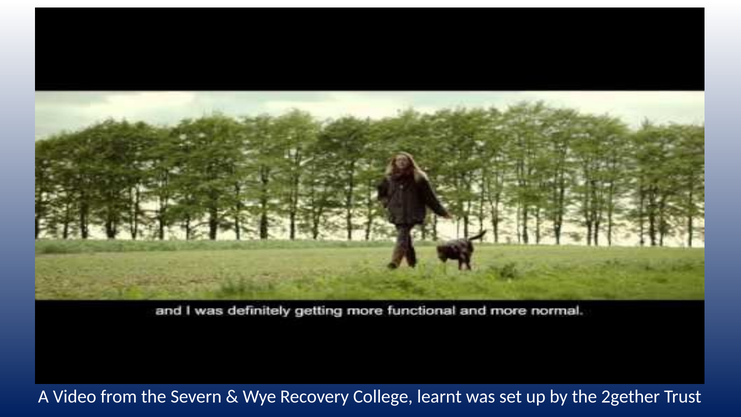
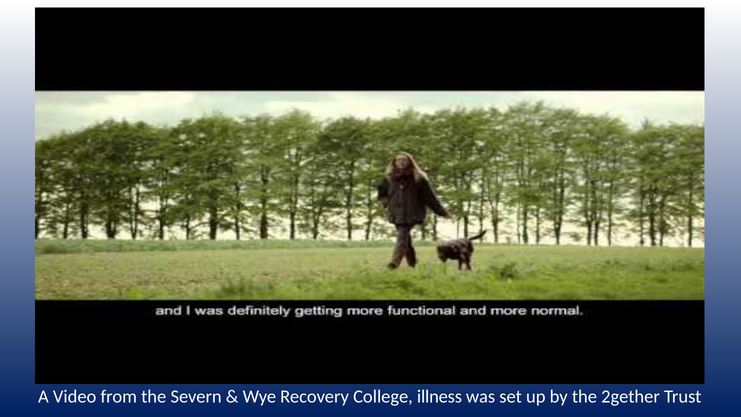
learnt: learnt -> illness (439, 397)
